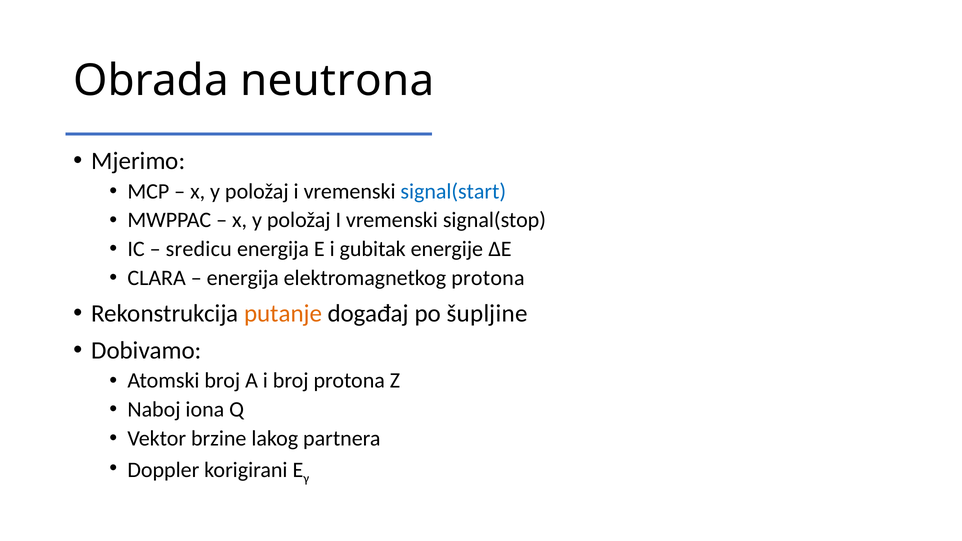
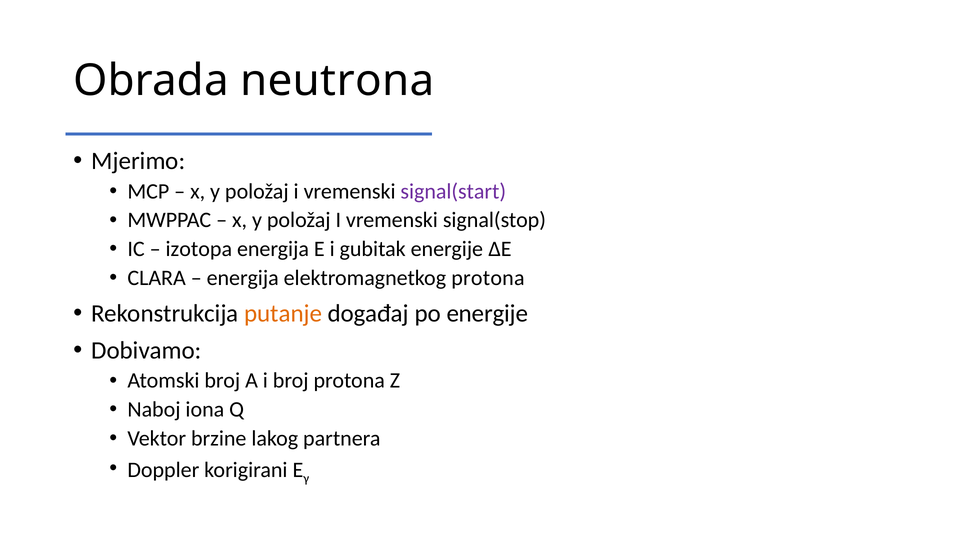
signal(start colour: blue -> purple (453, 191)
sredicu: sredicu -> izotopa (199, 249)
po šupljine: šupljine -> energije (487, 313)
